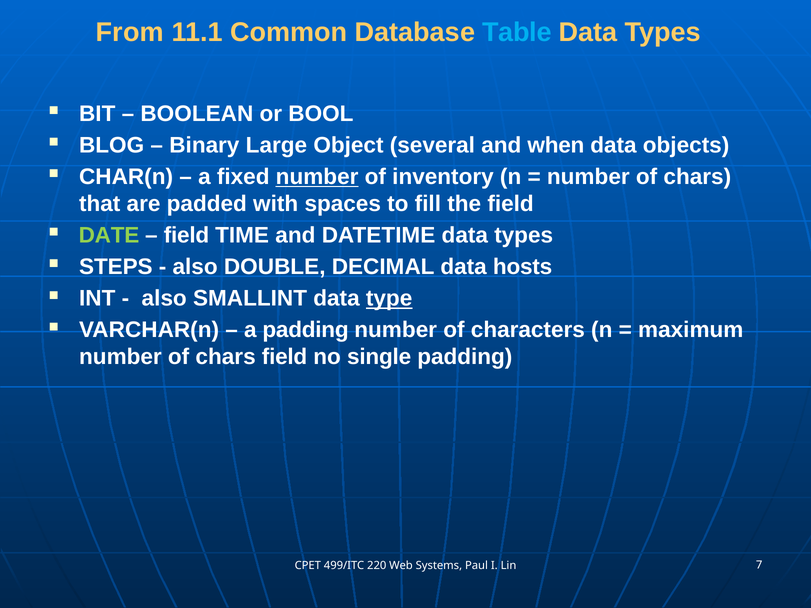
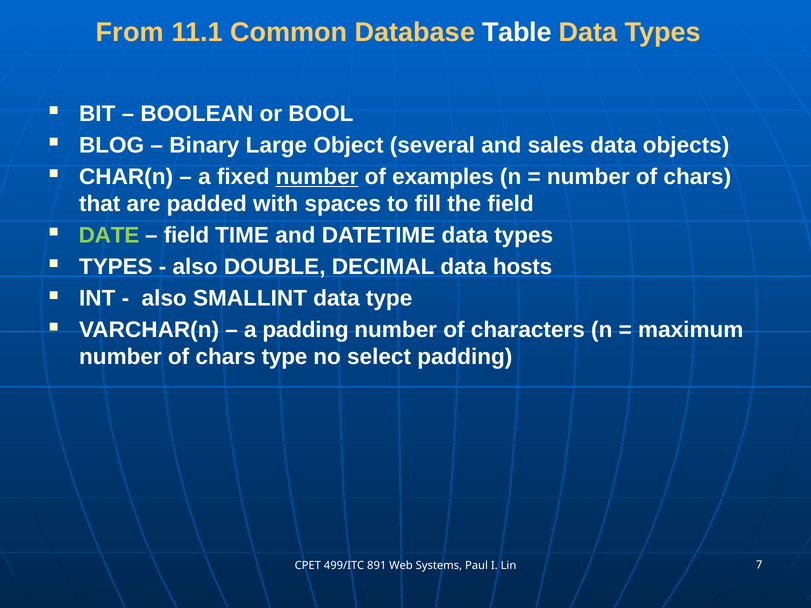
Table colour: light blue -> white (517, 32)
when: when -> sales (556, 145)
inventory: inventory -> examples (443, 177)
STEPS: STEPS -> TYPES (116, 267)
type underline: present -> none (389, 299)
chars field: field -> type (285, 357)
single: single -> select (379, 357)
220: 220 -> 891 (377, 566)
